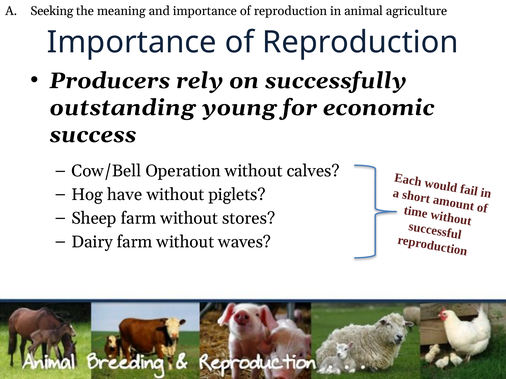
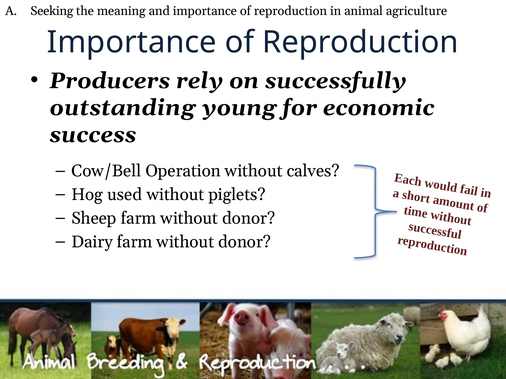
have: have -> used (125, 195)
Sheep farm without stores: stores -> donor (249, 219)
Dairy farm without waves: waves -> donor (245, 242)
